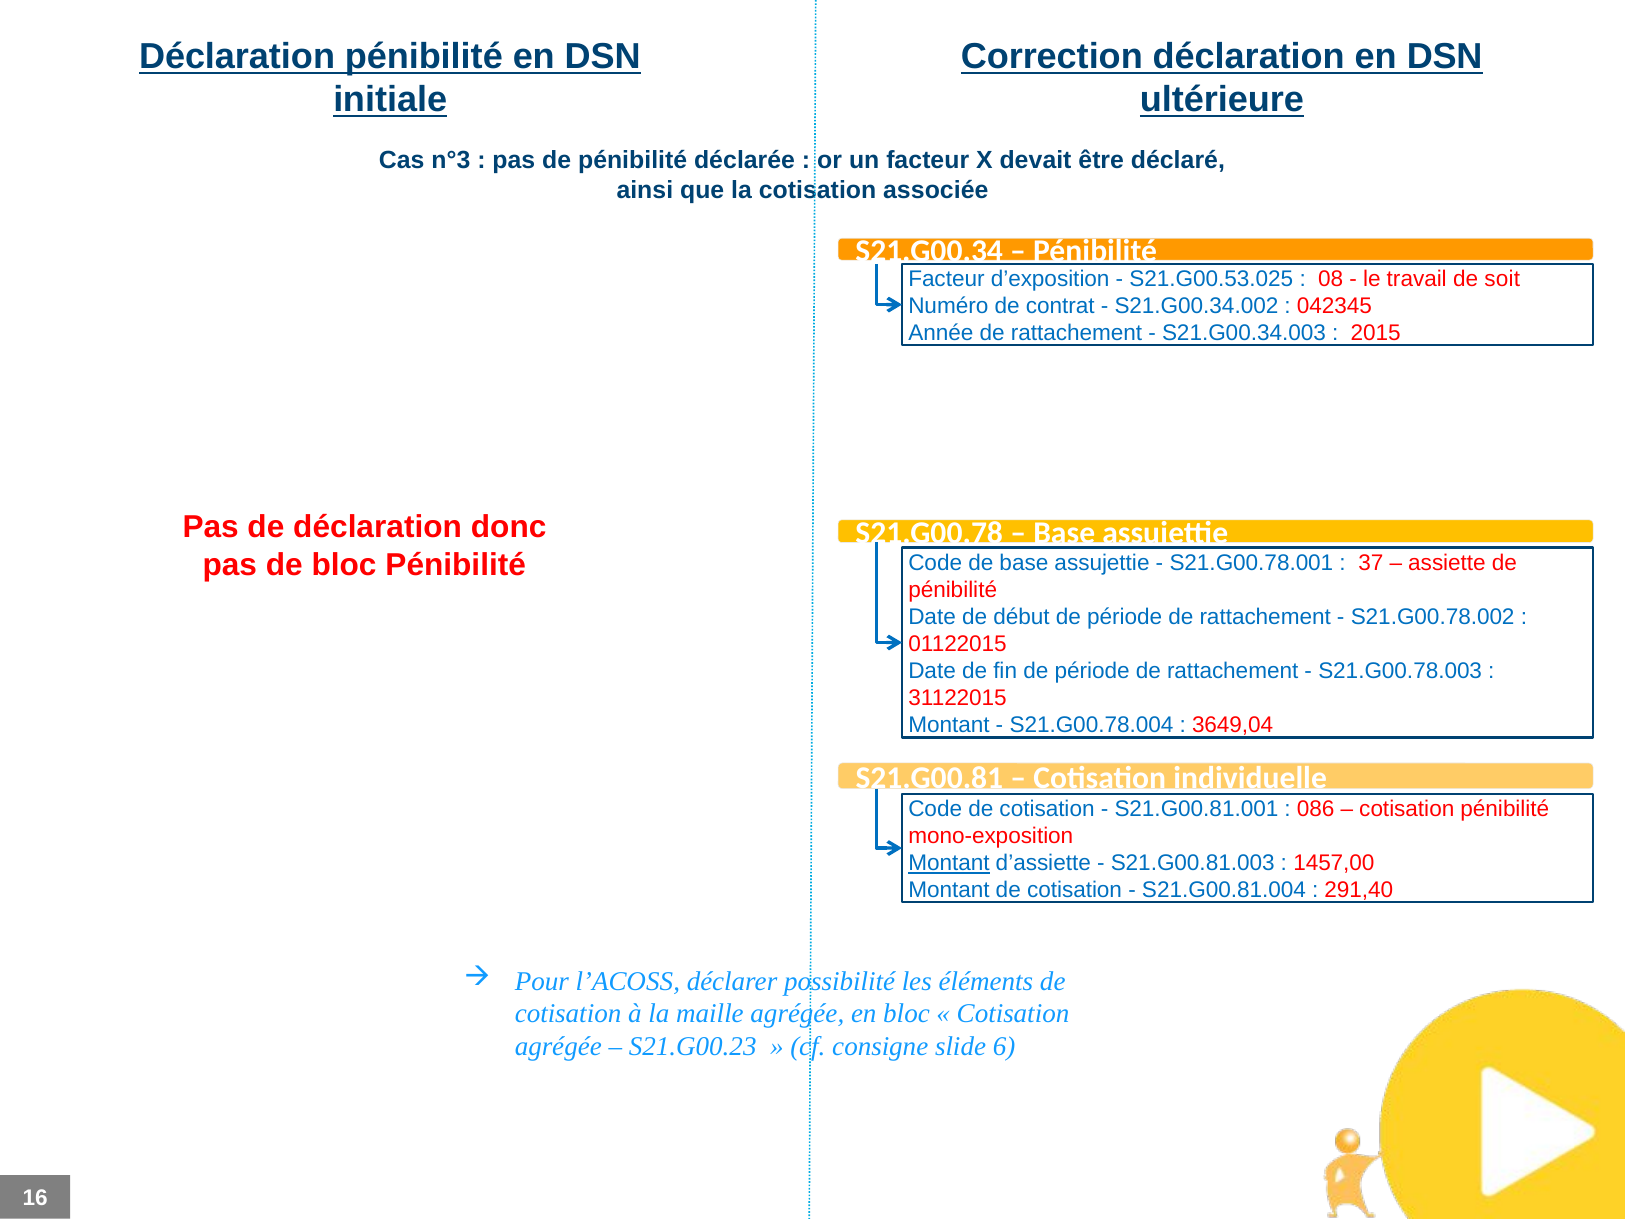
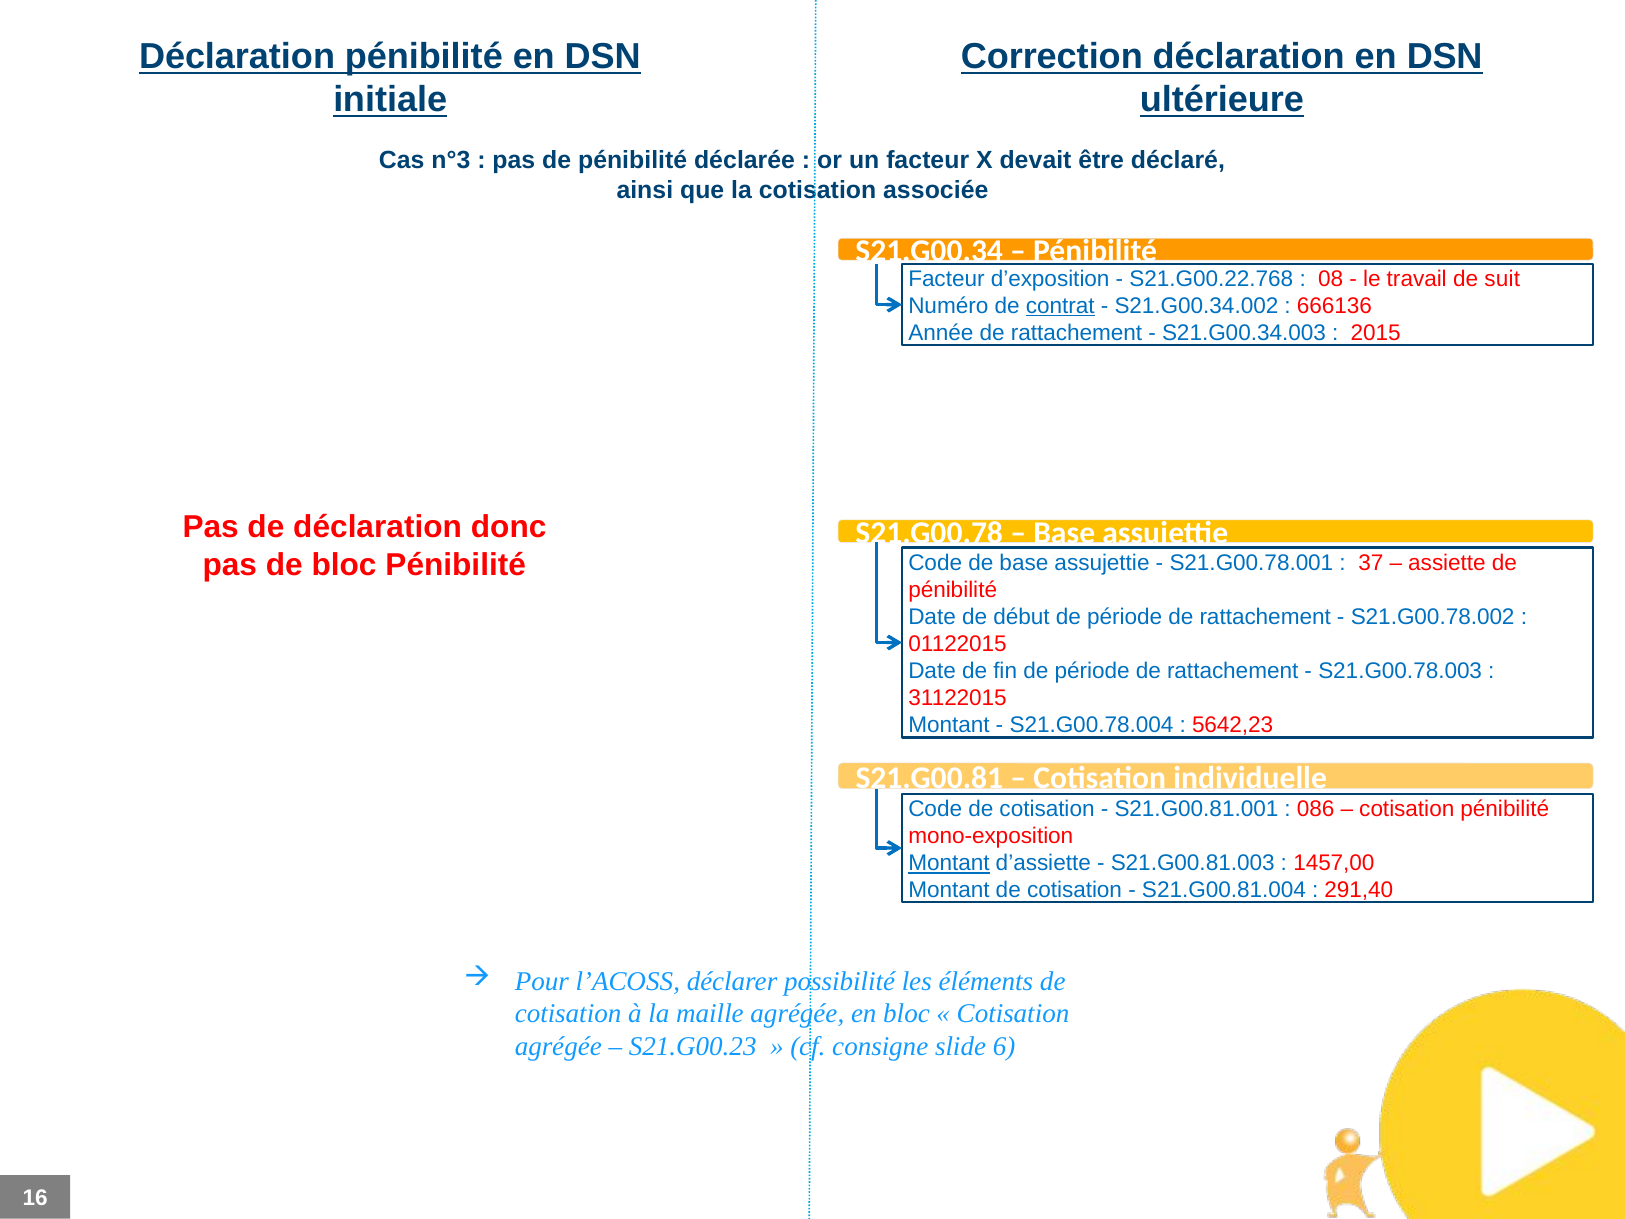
S21.G00.53.025: S21.G00.53.025 -> S21.G00.22.768 (1211, 279)
soit: soit -> suit (1502, 279)
contrat underline: none -> present (1060, 306)
042345: 042345 -> 666136 (1334, 306)
3649,04: 3649,04 -> 5642,23 (1233, 725)
